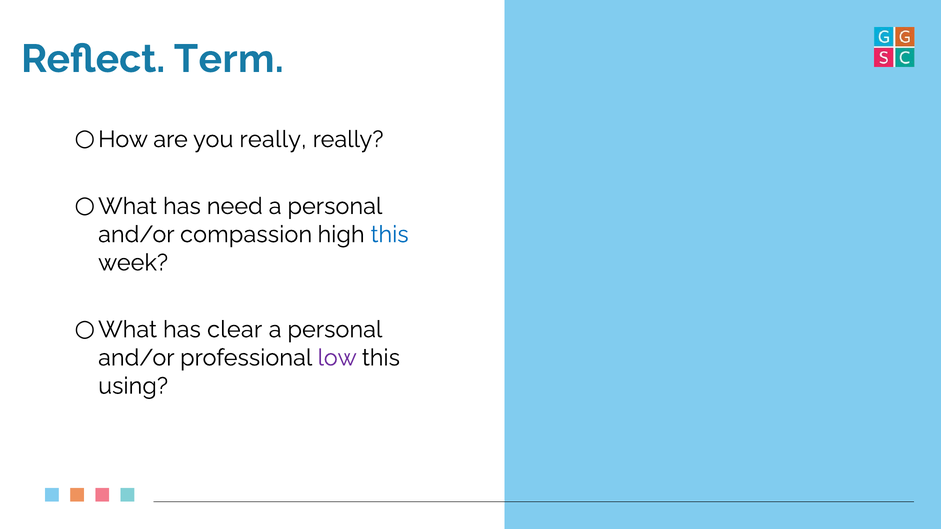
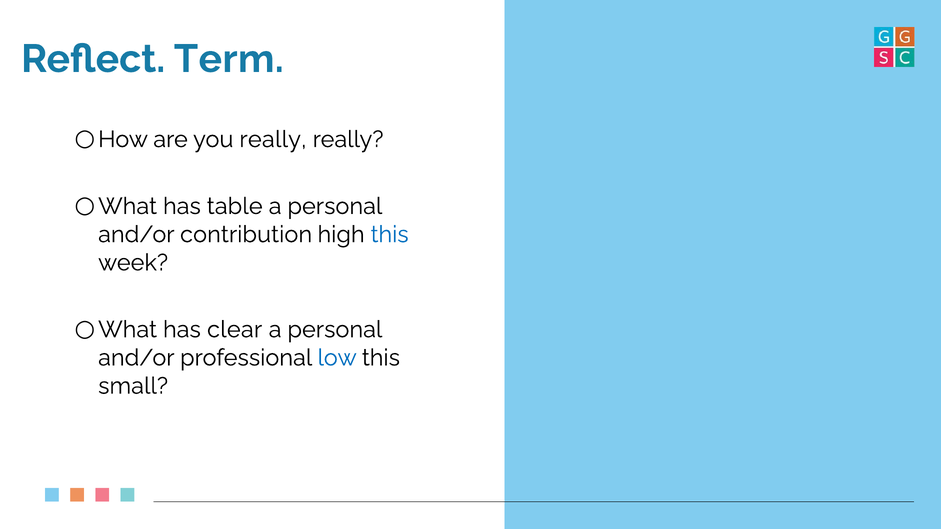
need: need -> table (235, 206)
compassion: compassion -> contribution (246, 235)
low colour: purple -> blue (337, 358)
using: using -> small (133, 386)
